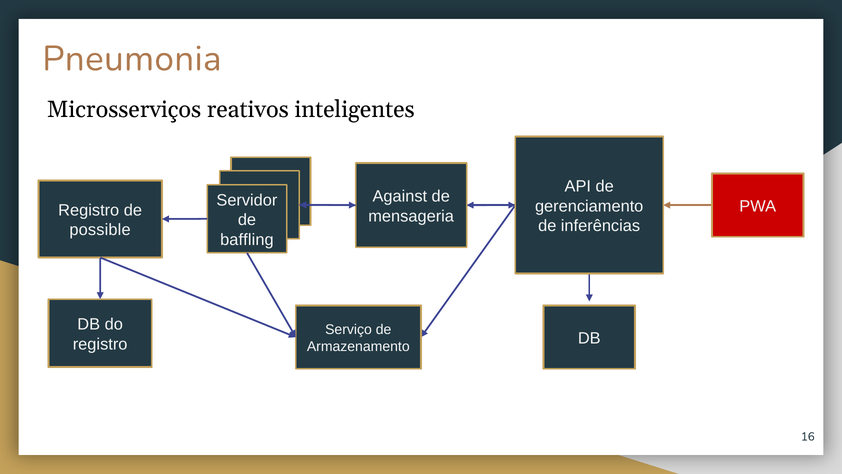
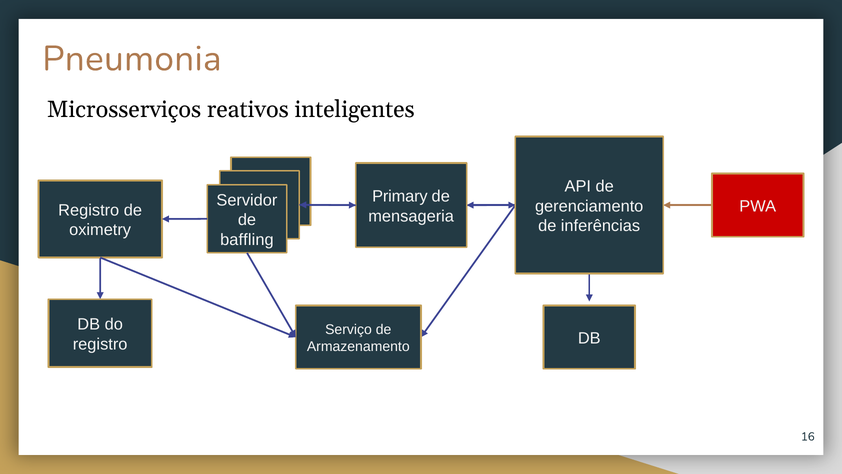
Against: Against -> Primary (400, 196)
possible: possible -> oximetry (100, 230)
